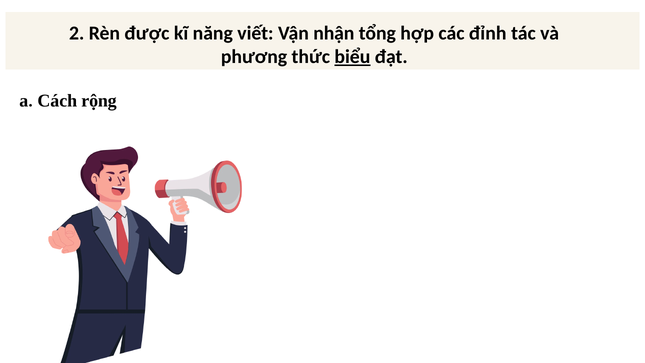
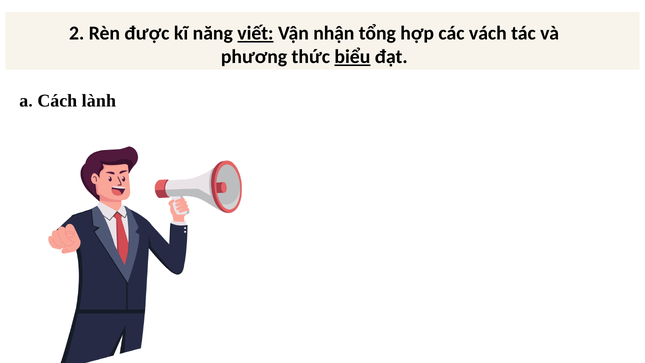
viết underline: none -> present (255, 33)
đỉnh: đỉnh -> vách (488, 33)
rộng: rộng -> lành (99, 101)
